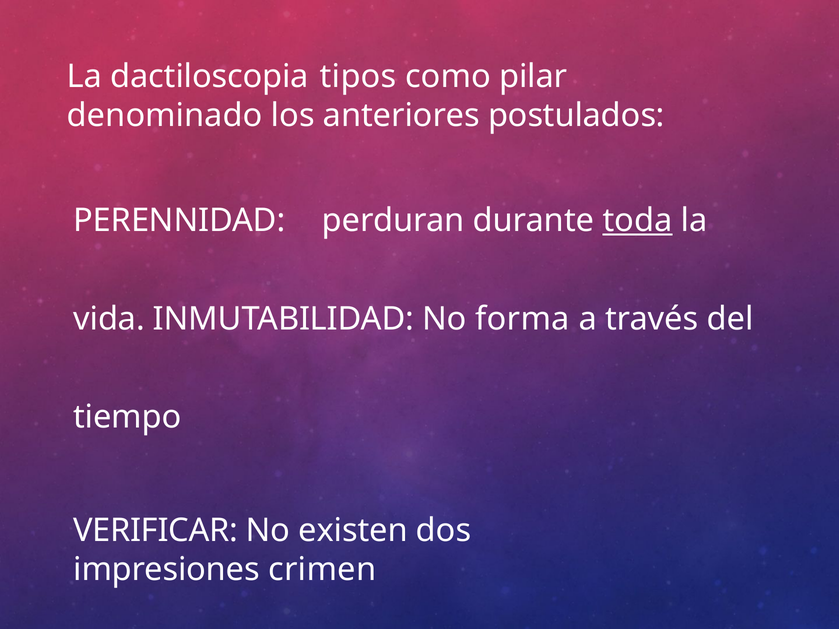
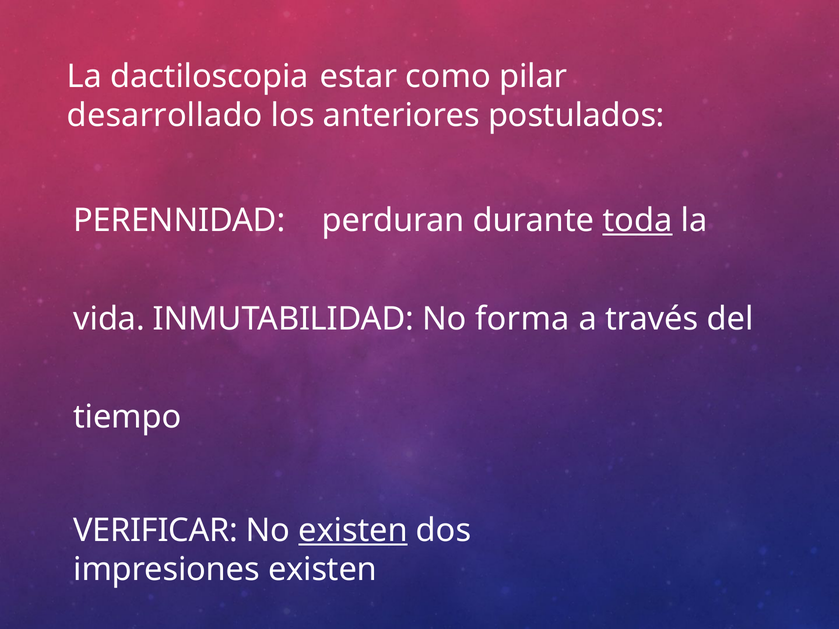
tipos: tipos -> estar (358, 76)
denominado: denominado -> desarrollado (165, 116)
existen underline: none -> present (353, 531)
impresiones crimen: crimen -> existen (322, 570)
